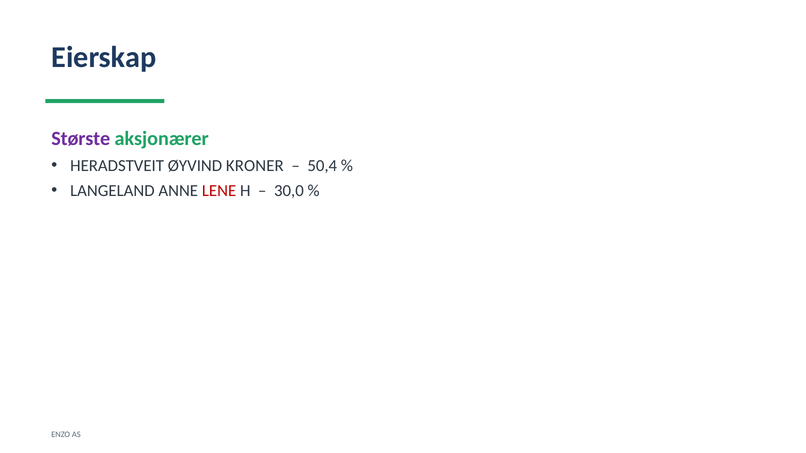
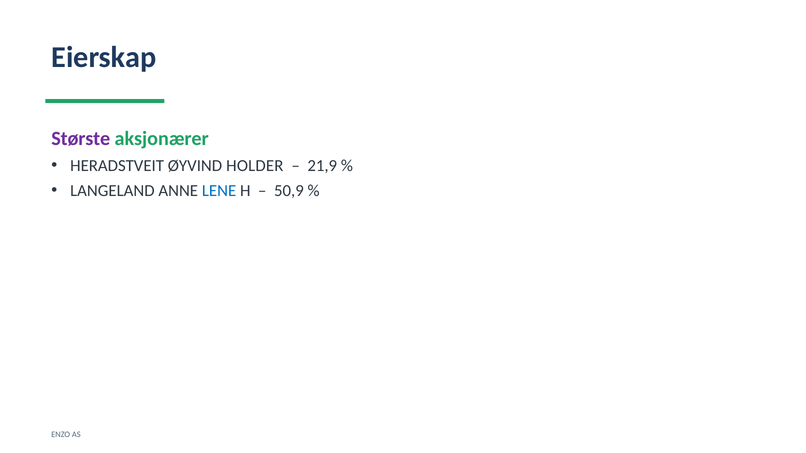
KRONER: KRONER -> HOLDER (255, 166)
50,4: 50,4 -> 21,9 (322, 166)
LENE colour: red -> blue (219, 191)
30,0: 30,0 -> 50,9 (289, 191)
